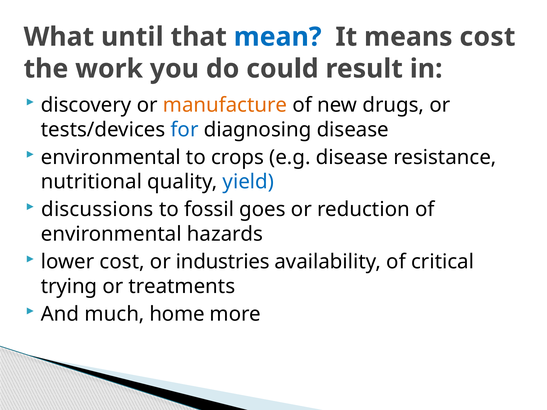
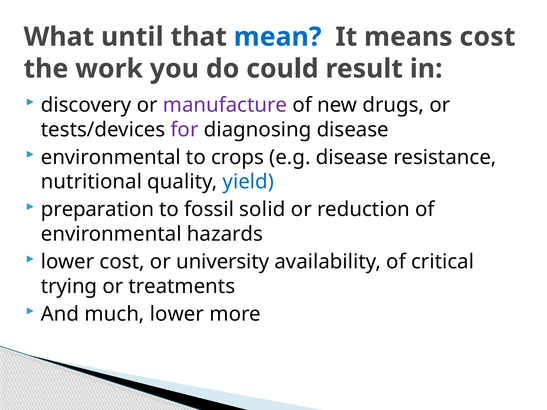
manufacture colour: orange -> purple (225, 105)
for colour: blue -> purple (185, 130)
discussions: discussions -> preparation (97, 210)
goes: goes -> solid (262, 210)
industries: industries -> university (223, 262)
much home: home -> lower (177, 314)
